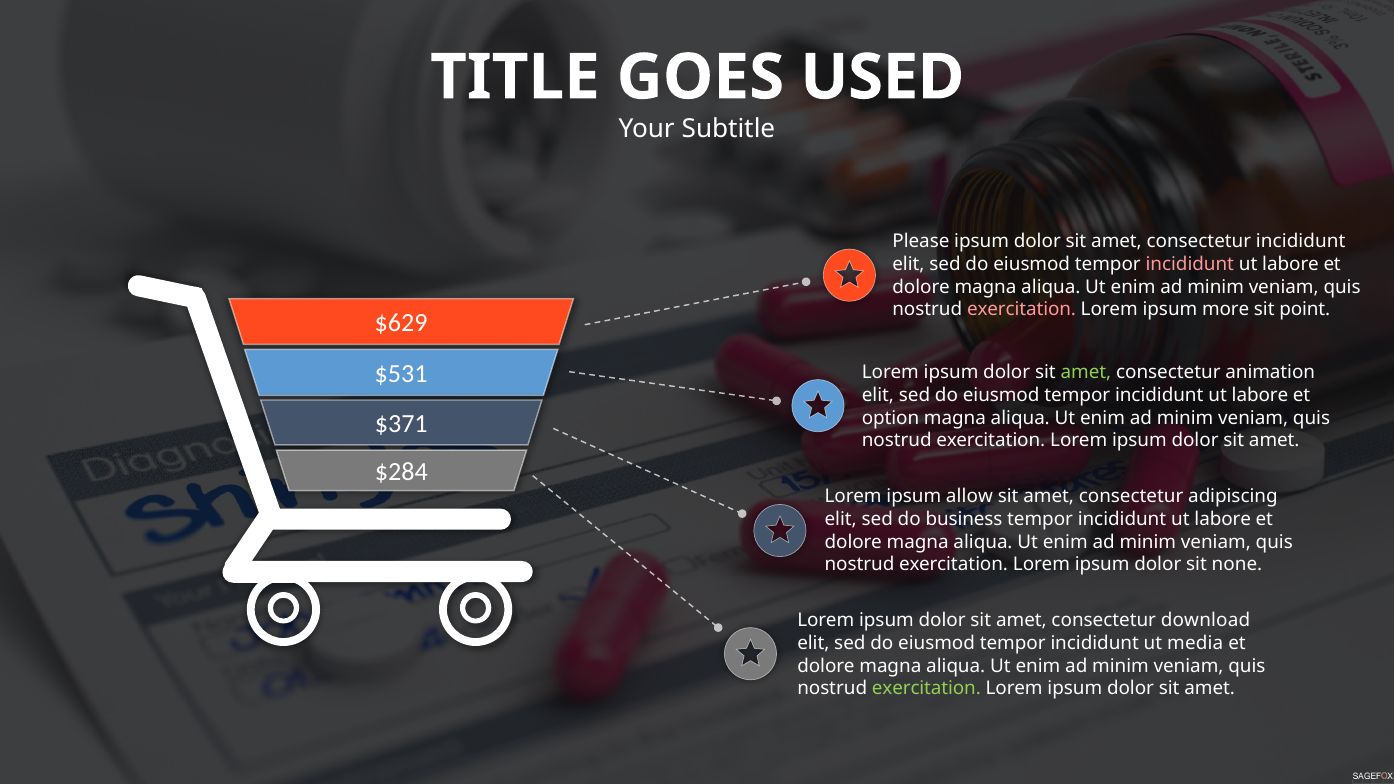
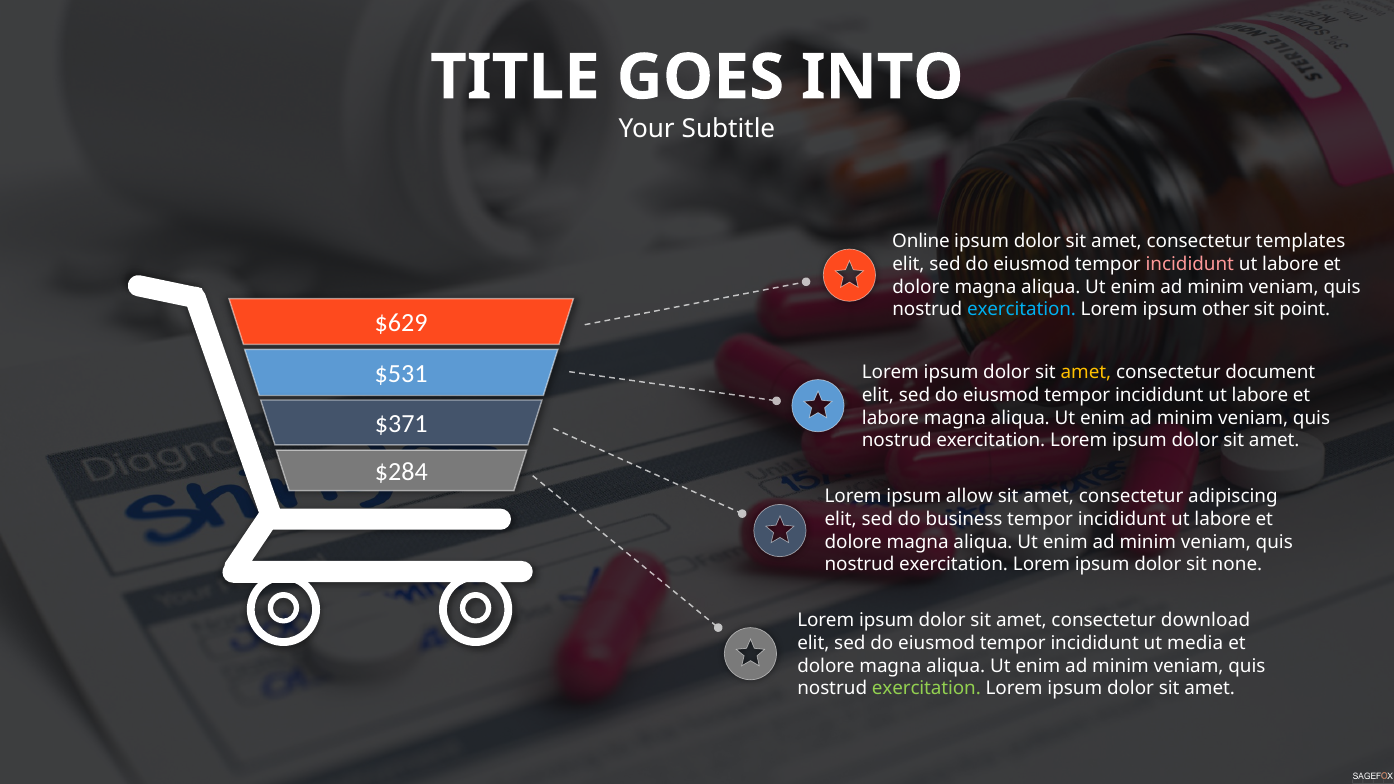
USED: USED -> INTO (882, 77)
Please: Please -> Online (921, 242)
consectetur incididunt: incididunt -> templates (1301, 242)
exercitation colour: pink -> light blue (1021, 310)
more: more -> other (1226, 310)
amet colour: light green -> yellow (1086, 372)
animation: animation -> document (1270, 372)
option: option -> labore (890, 418)
